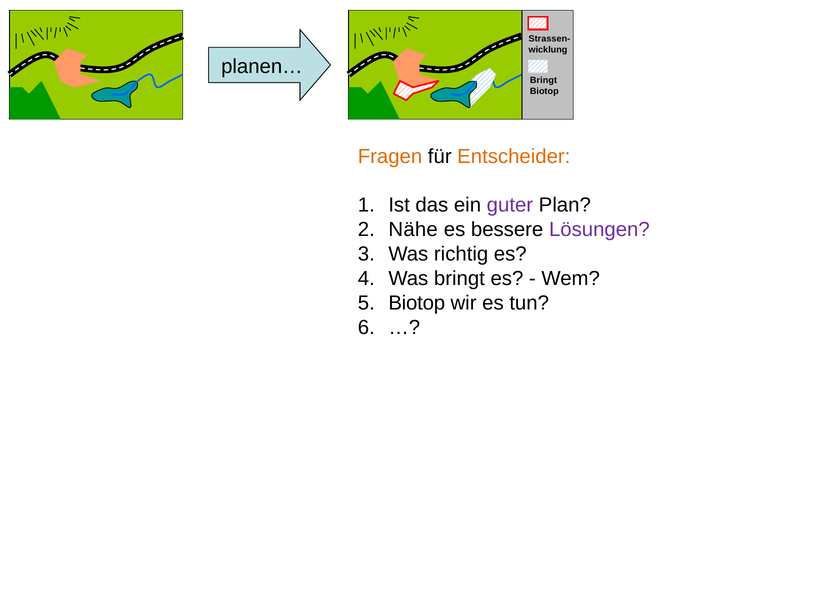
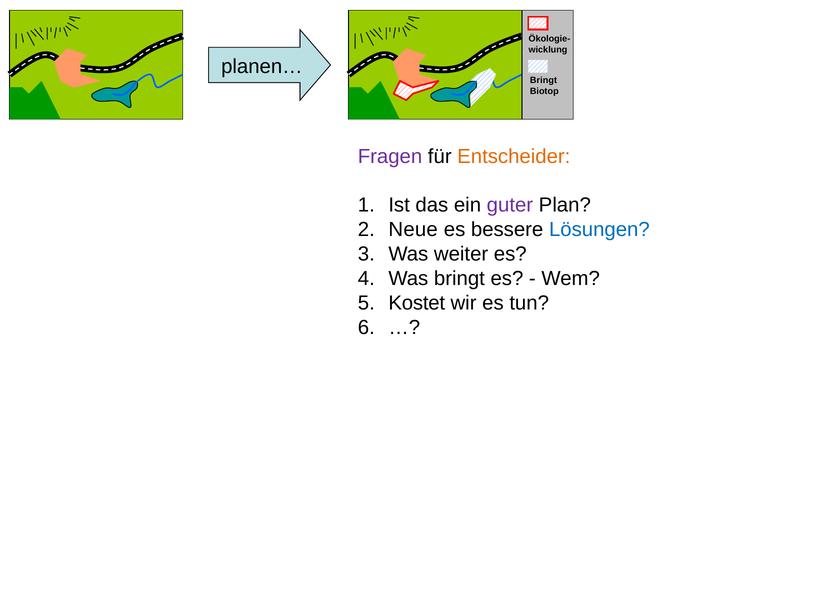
Strassen-: Strassen- -> Ökologie- (549, 39)
Fragen colour: orange -> purple (390, 156)
Nähe: Nähe -> Neue (413, 230)
Lösungen colour: purple -> blue (599, 230)
richtig: richtig -> weiter (461, 254)
Biotop: Biotop -> Kostet (417, 303)
